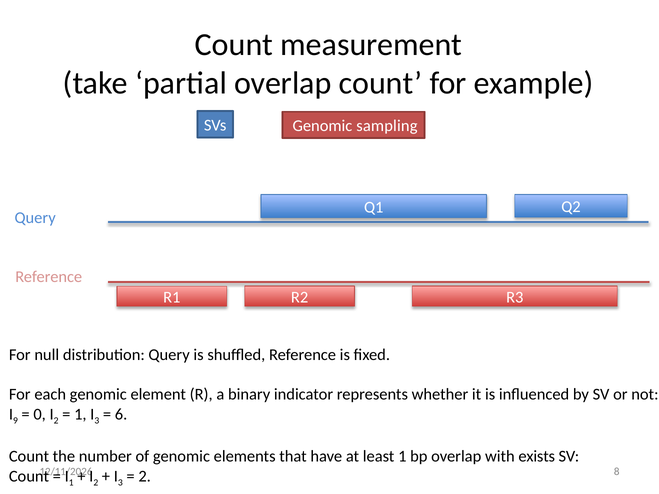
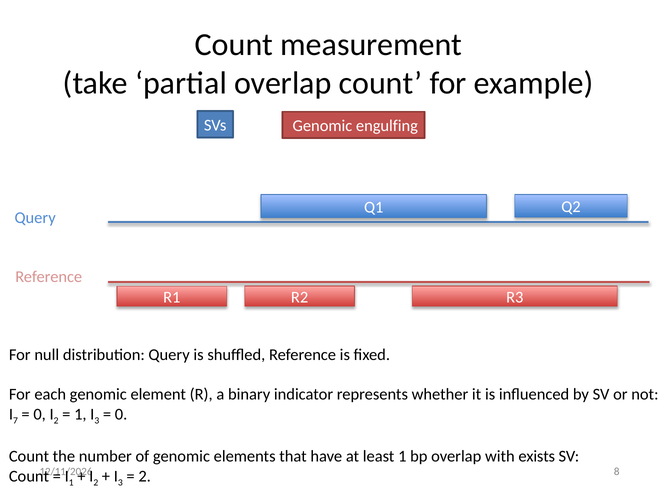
sampling: sampling -> engulfing (387, 126)
9: 9 -> 7 (15, 421)
6: 6 -> 0 (121, 414)
